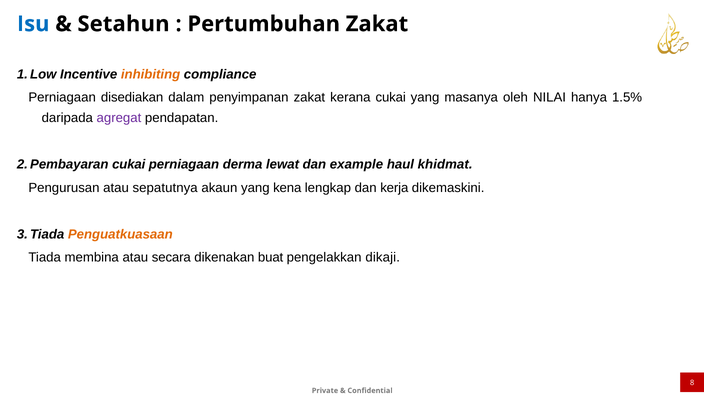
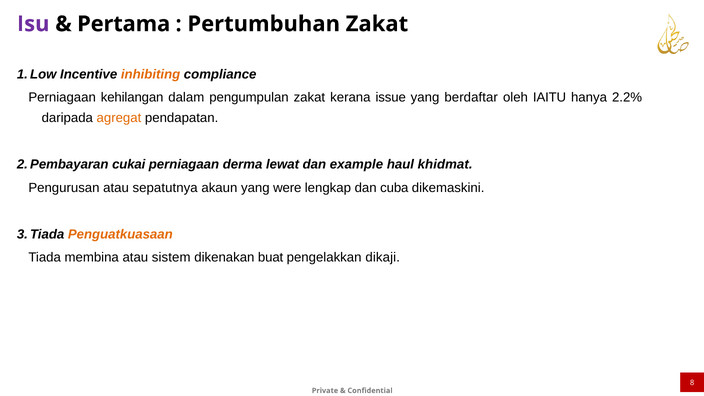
Isu colour: blue -> purple (33, 24)
Setahun: Setahun -> Pertama (124, 24)
disediakan: disediakan -> kehilangan (132, 98)
penyimpanan: penyimpanan -> pengumpulan (249, 98)
kerana cukai: cukai -> issue (391, 98)
masanya: masanya -> berdaftar (471, 98)
NILAI: NILAI -> IAITU (550, 98)
1.5%: 1.5% -> 2.2% (627, 98)
agregat colour: purple -> orange (119, 118)
kena: kena -> were (287, 188)
kerja: kerja -> cuba (394, 188)
secara: secara -> sistem (171, 257)
